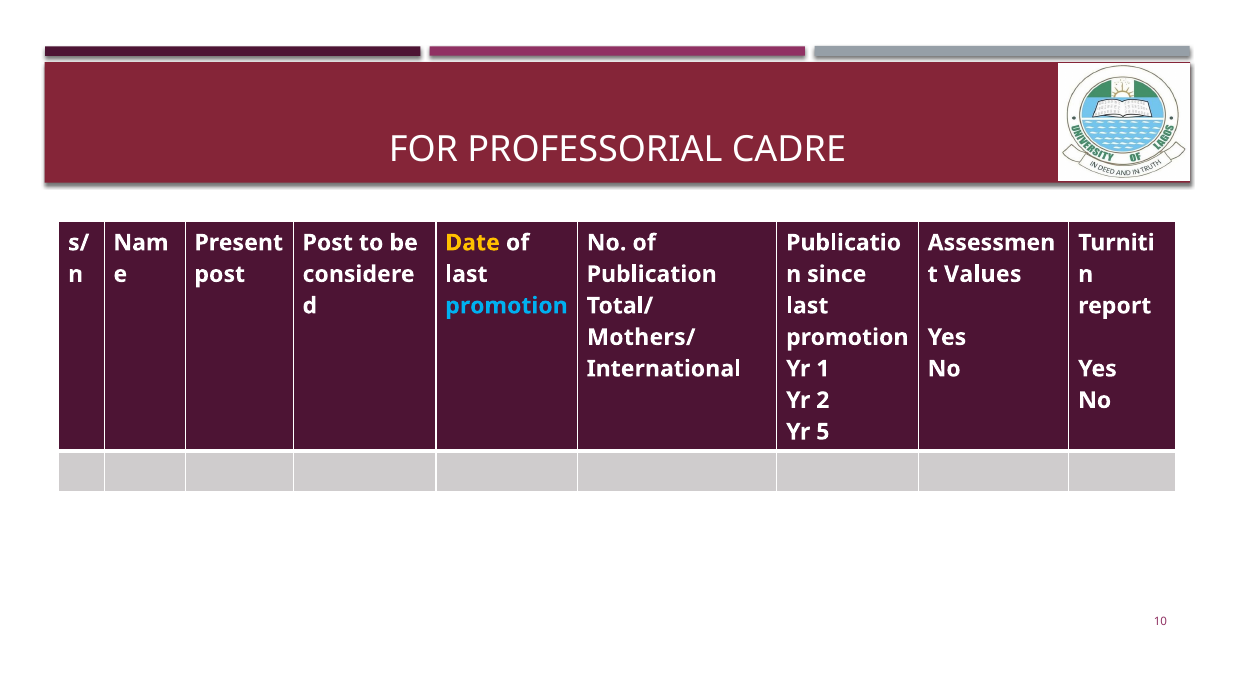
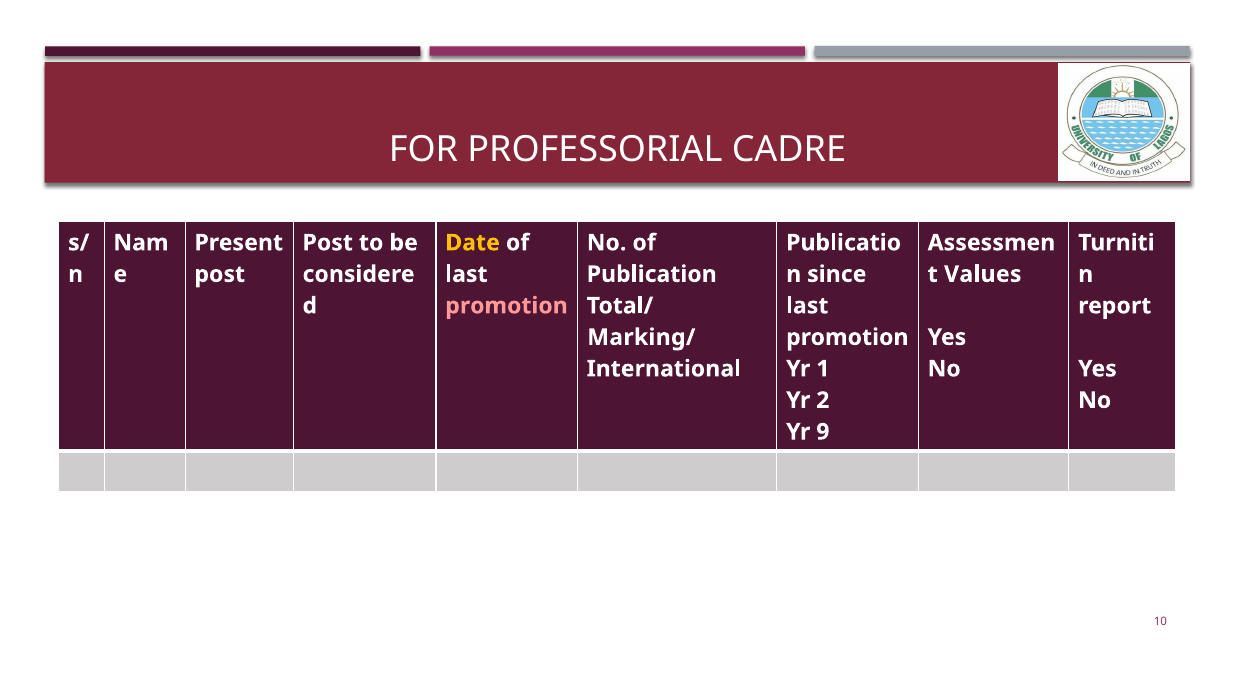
promotion colour: light blue -> pink (506, 306)
Mothers/: Mothers/ -> Marking/ (641, 337)
5: 5 -> 9 (823, 432)
